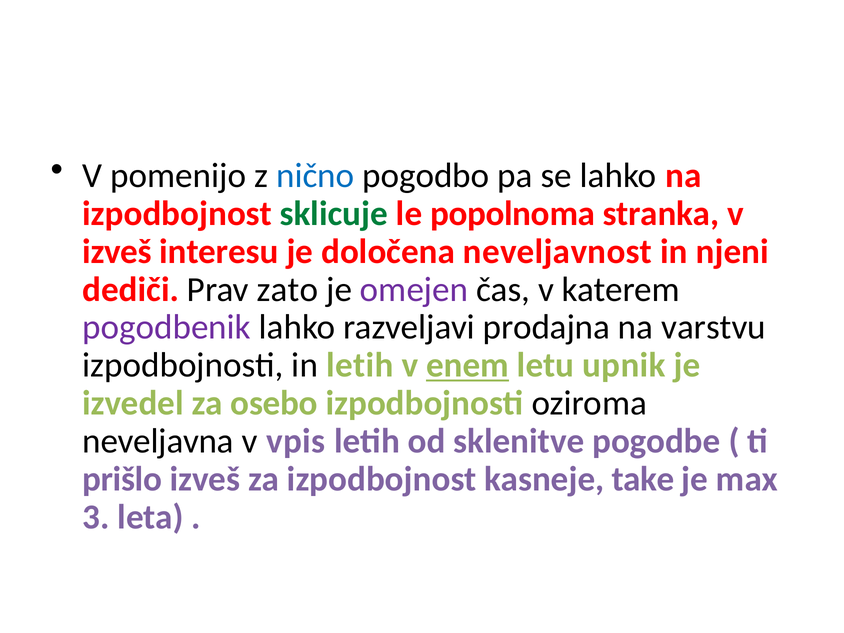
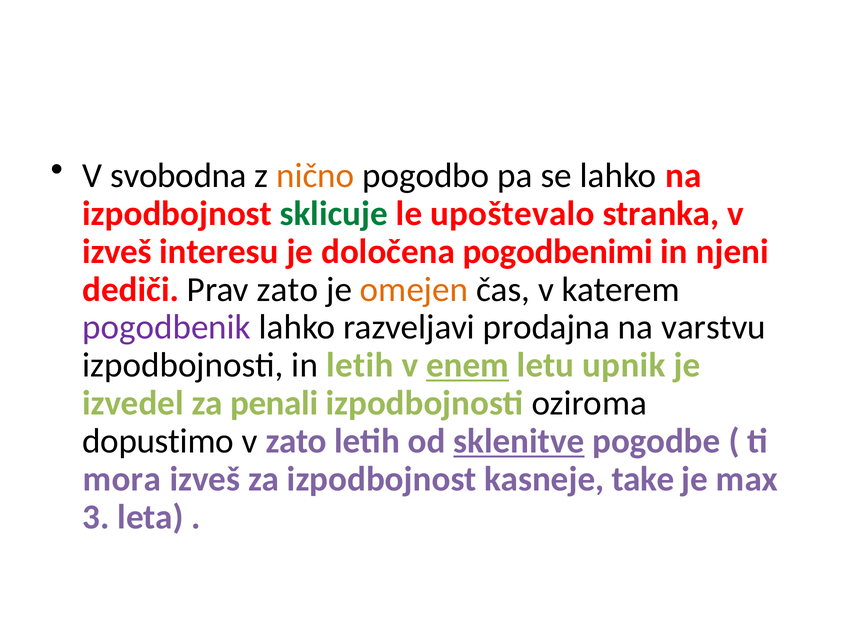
pomenijo: pomenijo -> svobodna (178, 175)
nično colour: blue -> orange (315, 175)
popolnoma: popolnoma -> upoštevalo (512, 213)
neveljavnost: neveljavnost -> pogodbenimi (558, 251)
omejen colour: purple -> orange (414, 289)
osebo: osebo -> penali (274, 403)
neveljavna: neveljavna -> dopustimo (158, 441)
v vpis: vpis -> zato (296, 441)
sklenitve underline: none -> present (519, 441)
prišlo: prišlo -> mora (122, 479)
